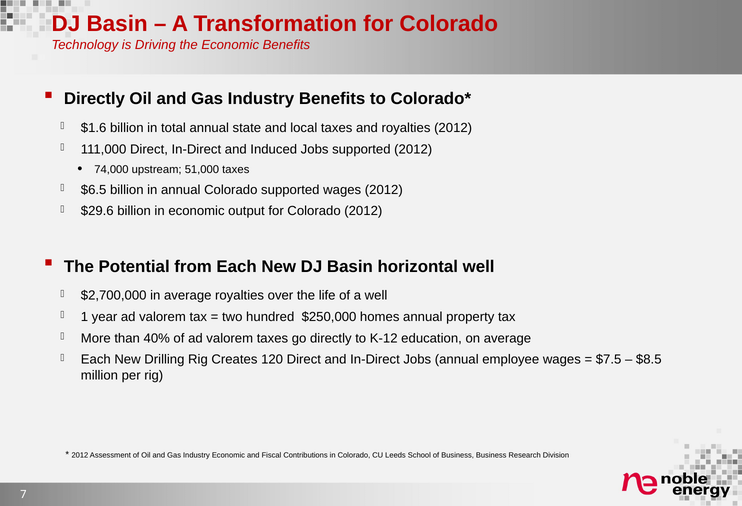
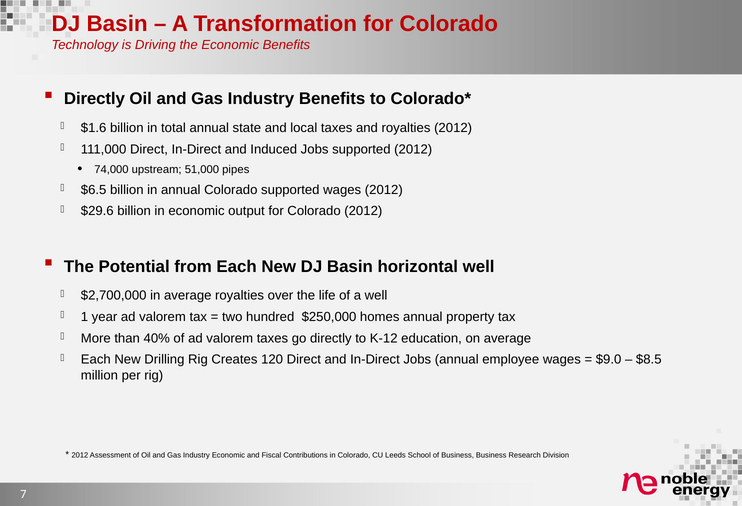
51,000 taxes: taxes -> pipes (236, 169)
$7.5: $7.5 -> $9.0 (609, 360)
